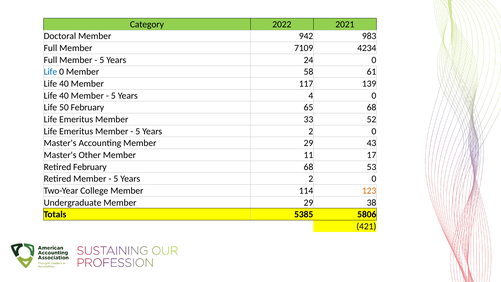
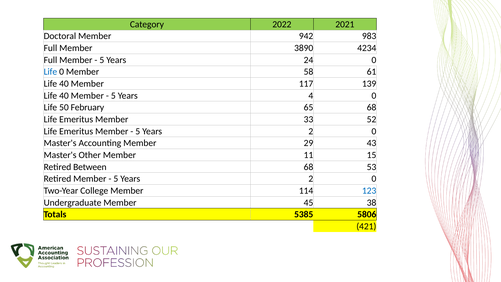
7109: 7109 -> 3890 (304, 48)
17: 17 -> 15 (372, 155)
Retired February: February -> Between (90, 167)
123 colour: orange -> blue (369, 191)
Undergraduate Member 29: 29 -> 45 (309, 203)
